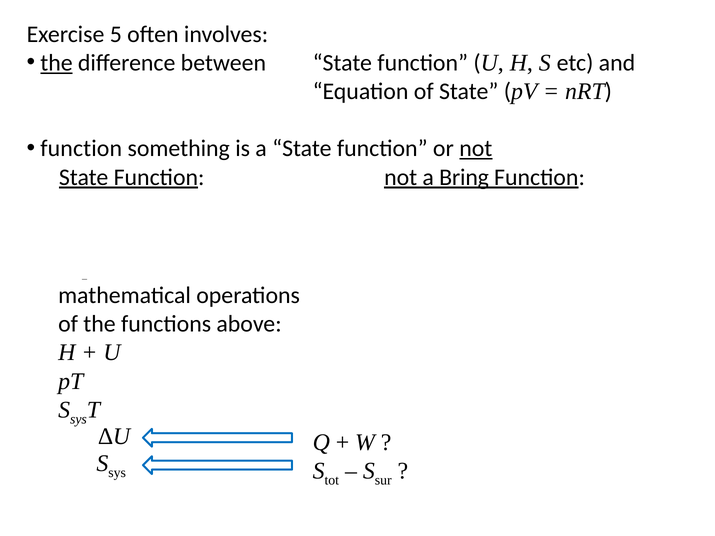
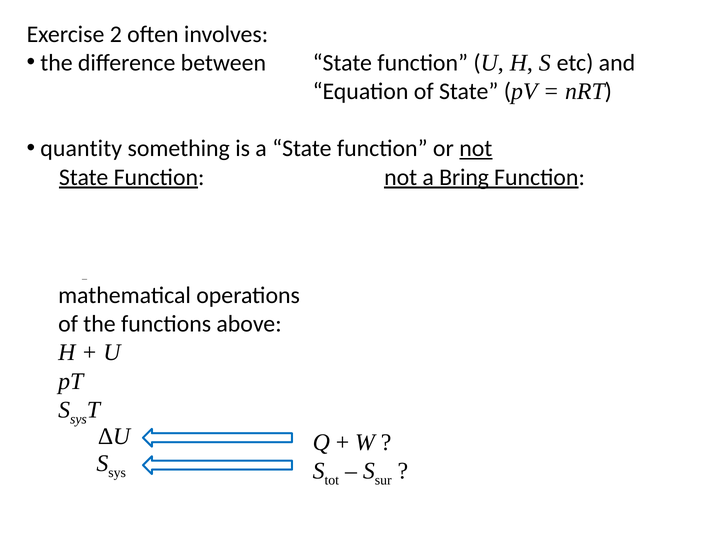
5: 5 -> 2 (116, 34)
the underline: present -> none (56, 63)
function: function -> quantity (81, 149)
